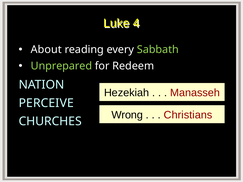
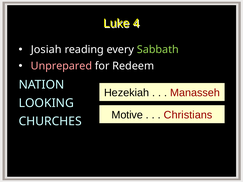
About: About -> Josiah (46, 50)
Unprepared colour: light green -> pink (61, 66)
PERCEIVE: PERCEIVE -> LOOKING (46, 103)
Wrong: Wrong -> Motive (127, 115)
